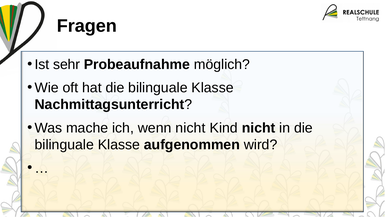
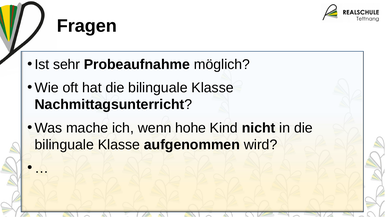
wenn nicht: nicht -> hohe (191, 128)
